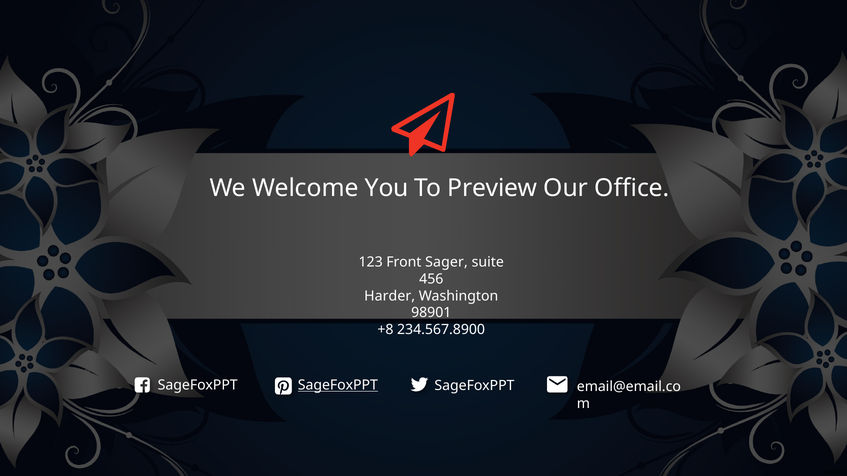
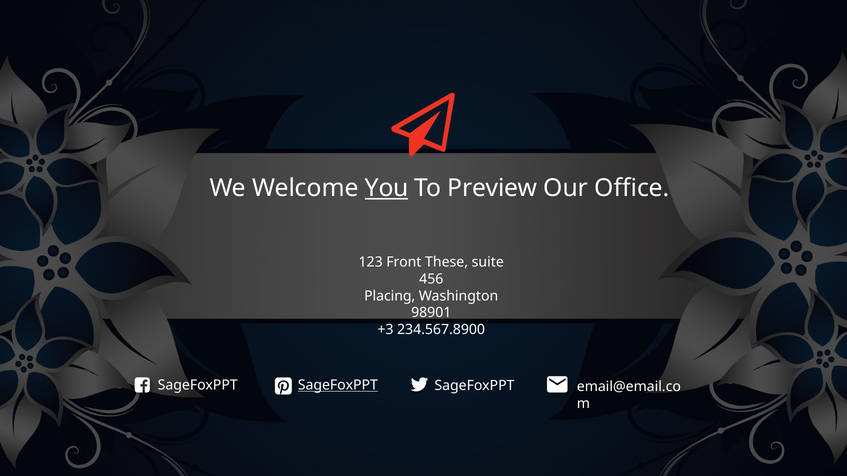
You underline: none -> present (387, 188)
Sager: Sager -> These (447, 262)
Harder: Harder -> Placing (390, 296)
+8: +8 -> +3 (385, 330)
